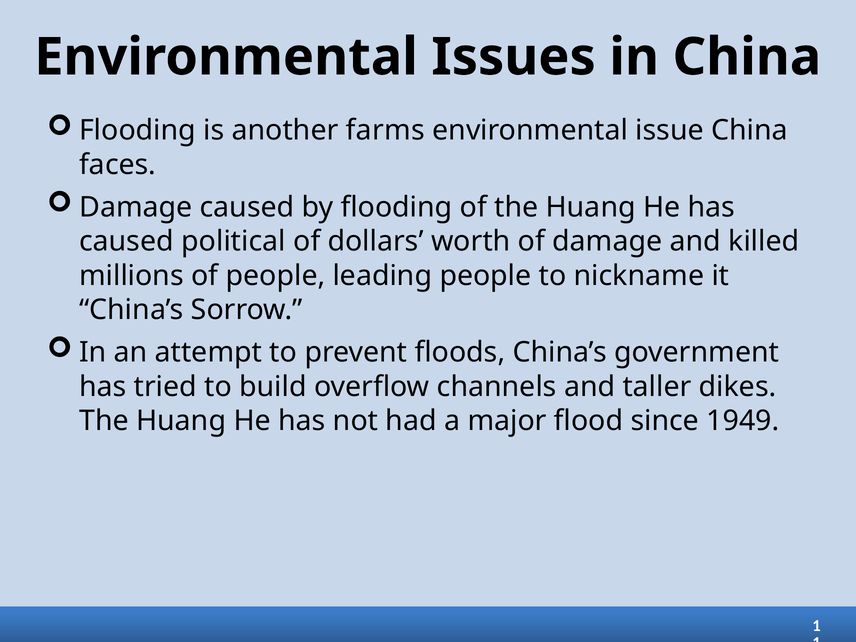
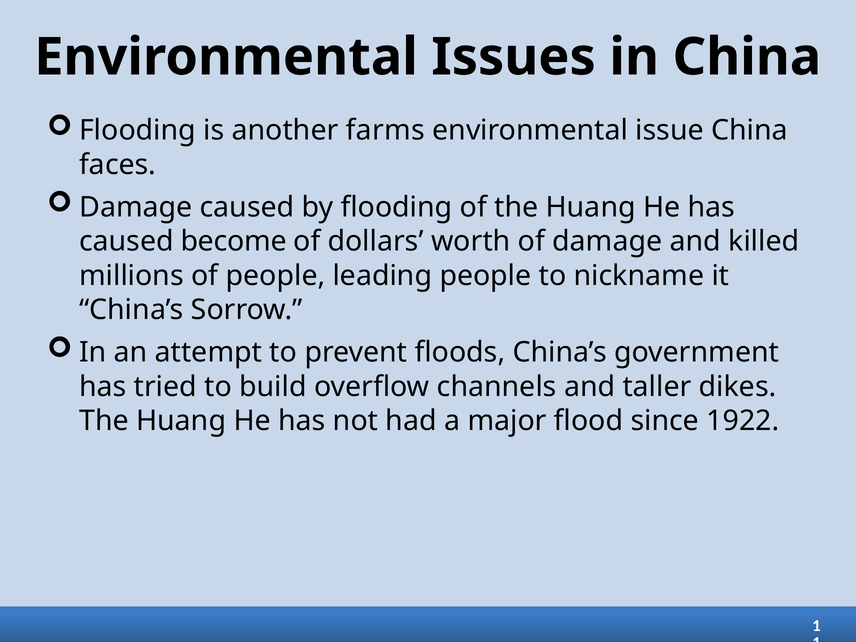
political: political -> become (234, 241)
1949: 1949 -> 1922 (743, 421)
